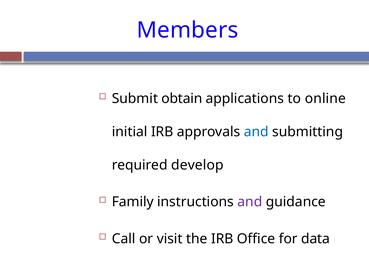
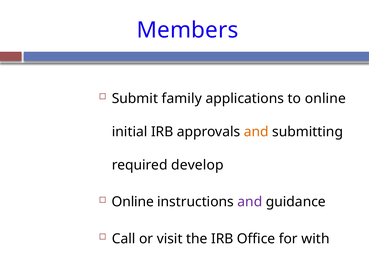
obtain: obtain -> family (182, 98)
and colour: blue -> orange (256, 132)
Family: Family -> Online (133, 202)
data: data -> with (315, 239)
